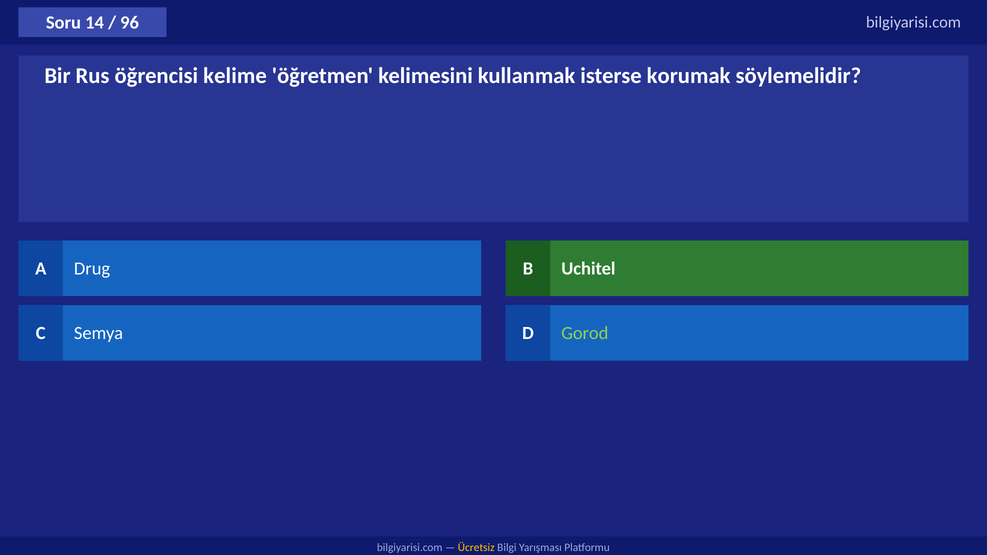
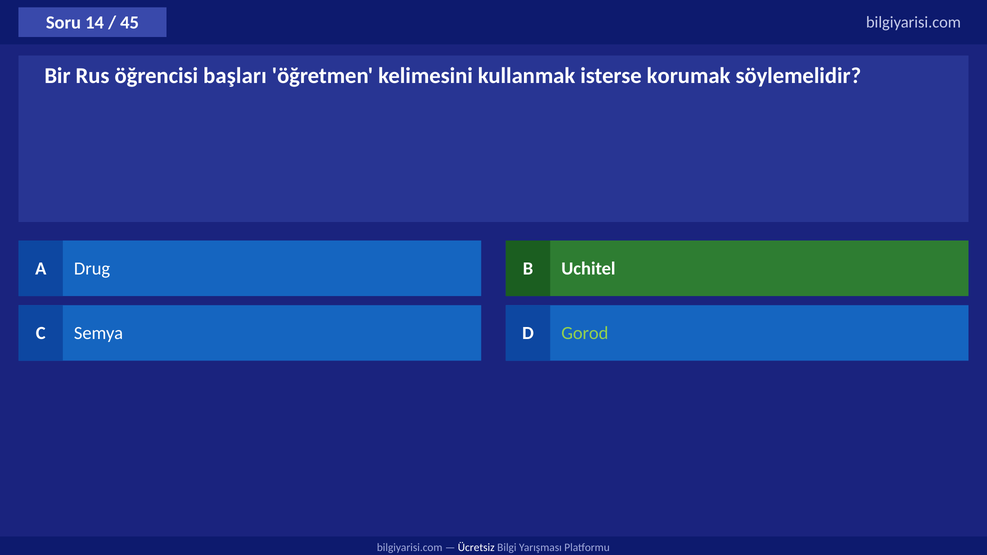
96: 96 -> 45 (130, 23)
kelime: kelime -> başları (235, 76)
Ücretsiz colour: yellow -> white (476, 547)
